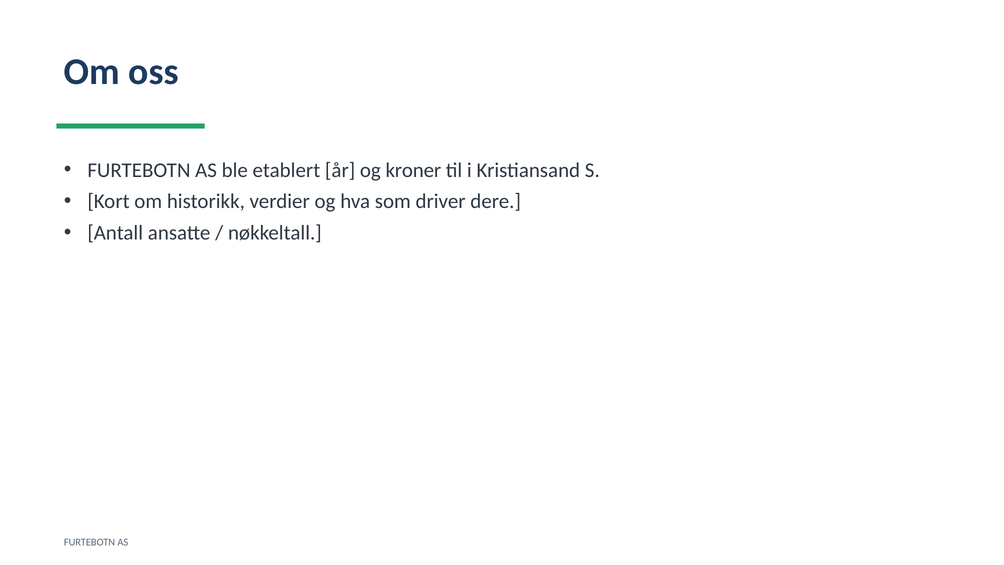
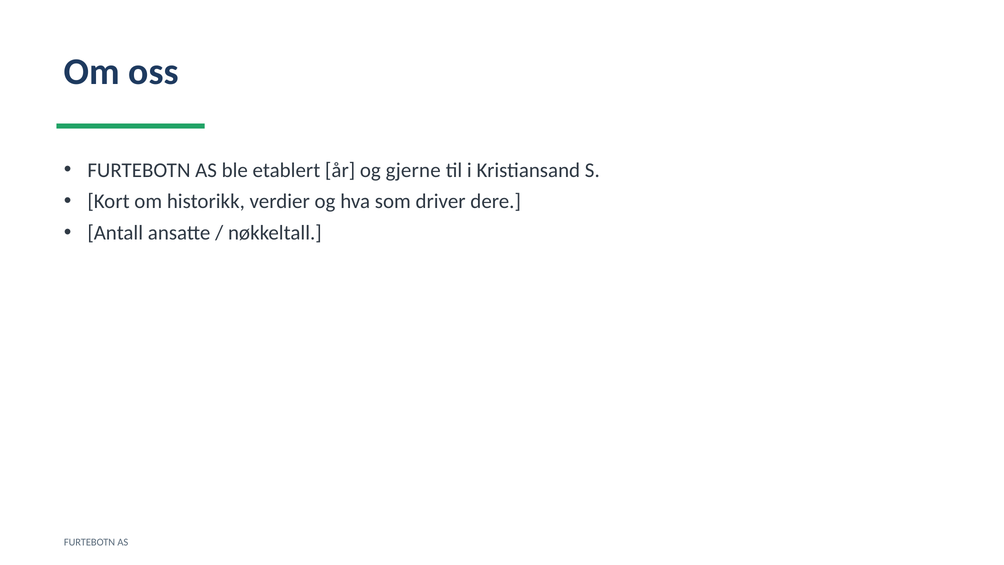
kroner: kroner -> gjerne (413, 170)
